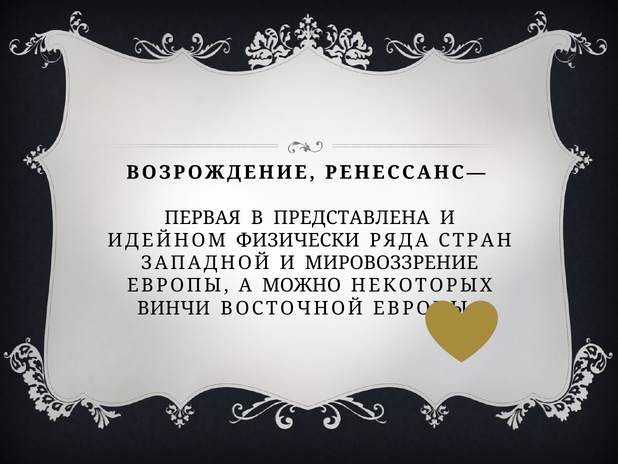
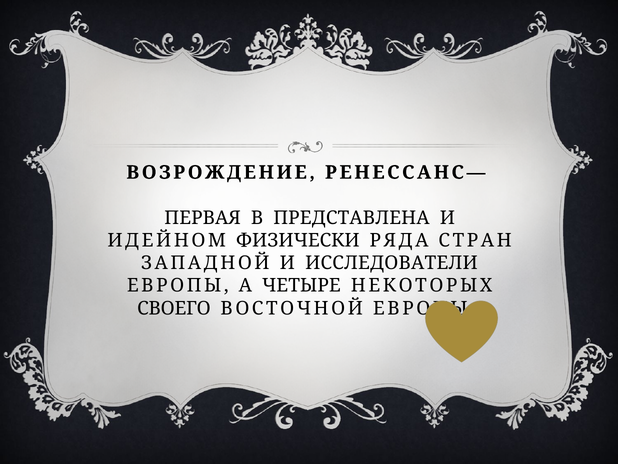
МИРОВОЗЗРЕНИЕ: МИРОВОЗЗРЕНИЕ -> ИССЛЕДОВАТЕЛИ (391, 263)
МОЖНО: МОЖНО -> ЧЕТЫРЕ (301, 285)
ВИНЧИ: ВИНЧИ -> СВОЕГО (174, 308)
